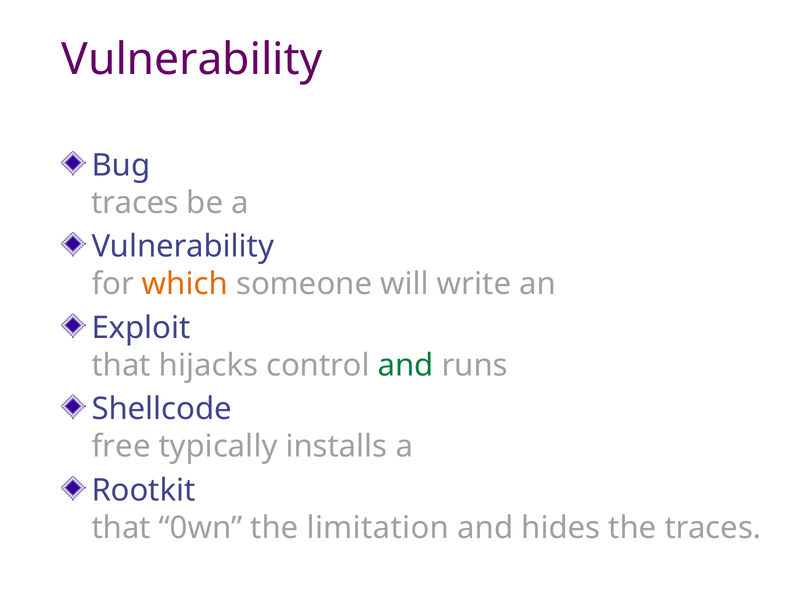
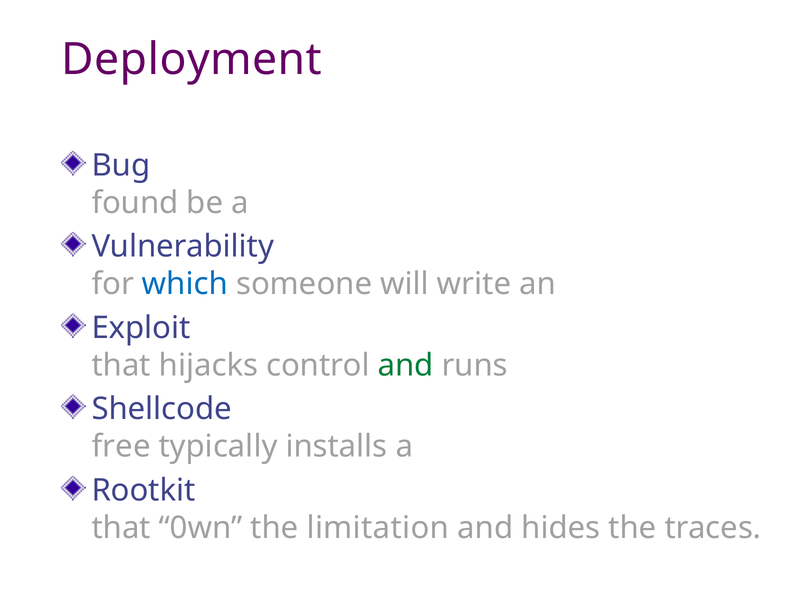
Vulnerability: Vulnerability -> Deployment (192, 59)
traces: traces -> found (135, 203)
which colour: orange -> blue (185, 284)
